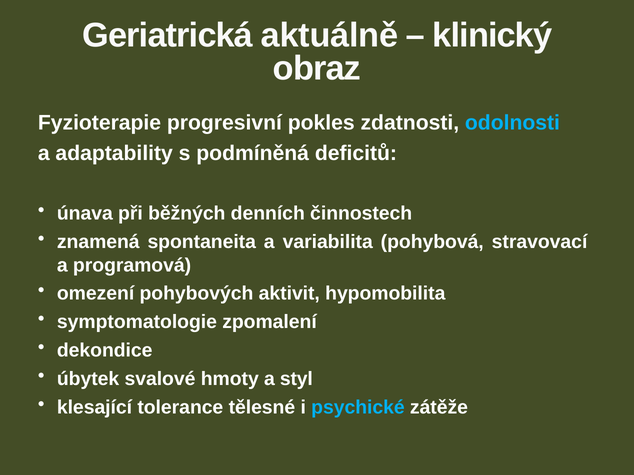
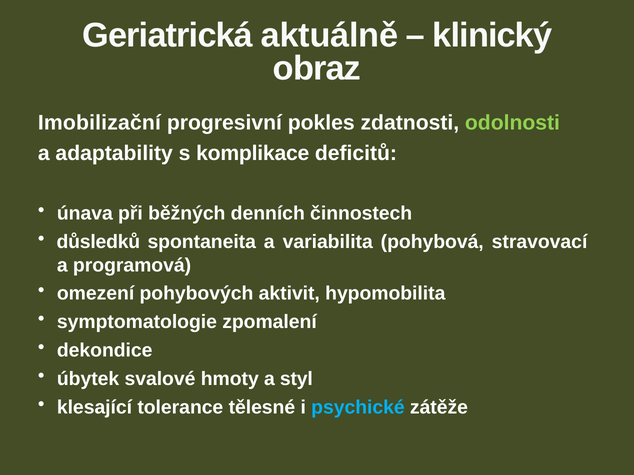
Fyzioterapie: Fyzioterapie -> Imobilizační (99, 123)
odolnosti colour: light blue -> light green (512, 123)
podmíněná: podmíněná -> komplikace (253, 154)
znamená: znamená -> důsledků (98, 242)
